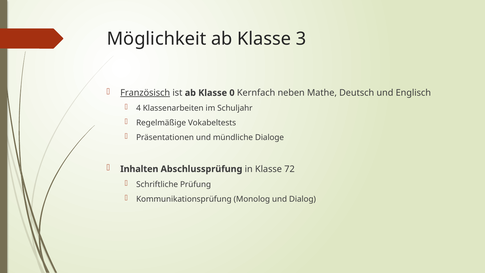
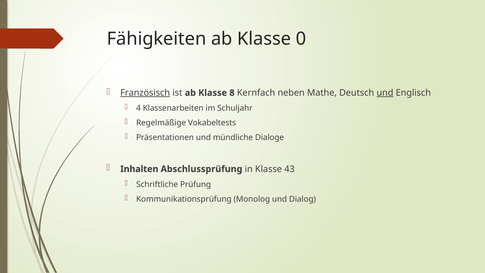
Möglichkeit: Möglichkeit -> Fähigkeiten (157, 39)
3: 3 -> 0 (301, 39)
0: 0 -> 8 (232, 93)
und underline: none -> present (385, 93)
72: 72 -> 43 (290, 169)
